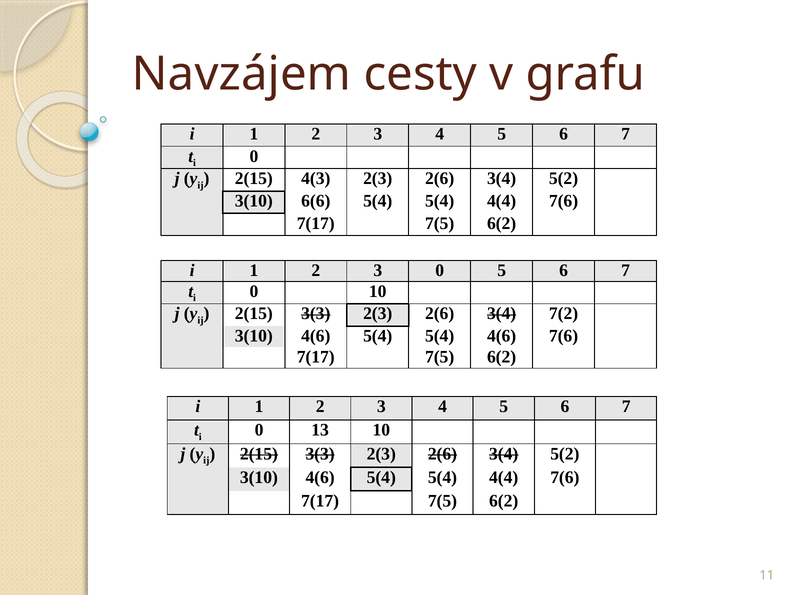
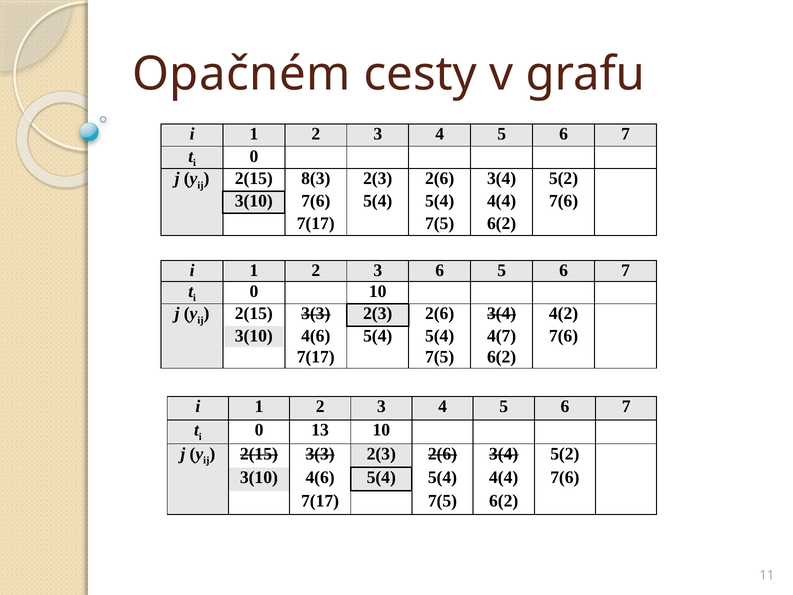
Navzájem: Navzájem -> Opačném (241, 74)
4(3: 4(3 -> 8(3 (316, 179)
3(10 6(6: 6(6 -> 7(6 (316, 201)
3 0: 0 -> 6 (440, 270)
7(2: 7(2 -> 4(2 (564, 314)
5(4 4(6: 4(6 -> 4(7 (502, 336)
